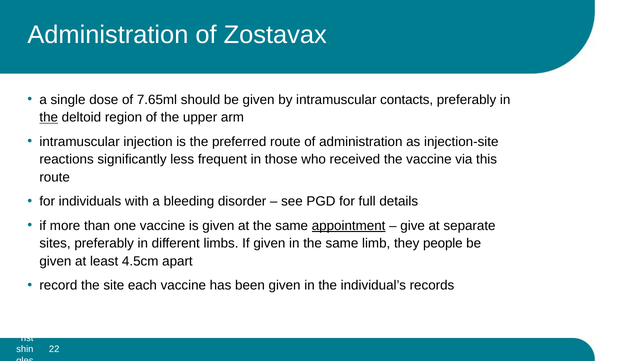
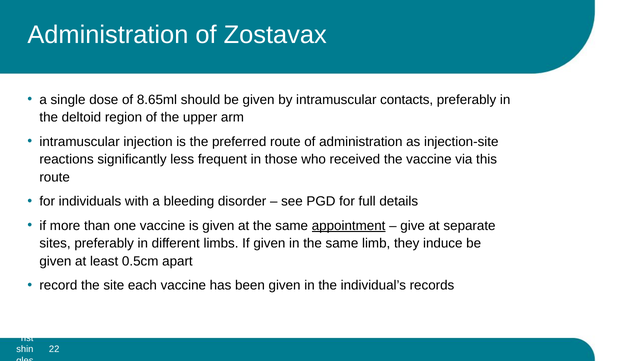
7.65ml: 7.65ml -> 8.65ml (157, 100)
the underline: present -> none (49, 117)
people: people -> induce (443, 244)
4.5cm: 4.5cm -> 0.5cm (140, 261)
